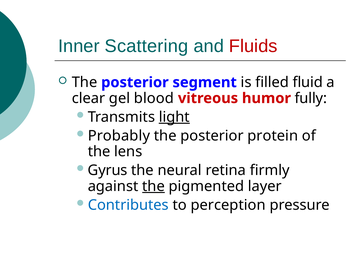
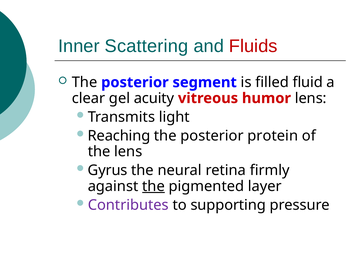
blood: blood -> acuity (154, 98)
humor fully: fully -> lens (311, 98)
light underline: present -> none (174, 117)
Probably: Probably -> Reaching (119, 136)
Contributes colour: blue -> purple (128, 205)
perception: perception -> supporting (228, 205)
